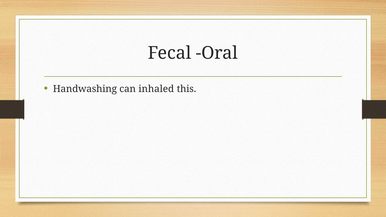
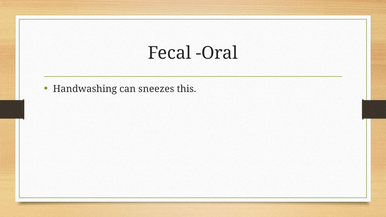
inhaled: inhaled -> sneezes (156, 89)
